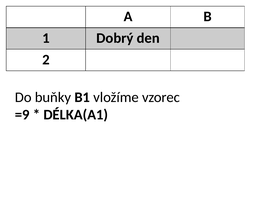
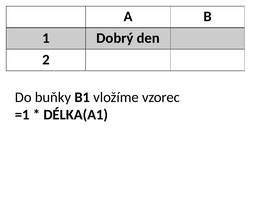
=9: =9 -> =1 (22, 115)
